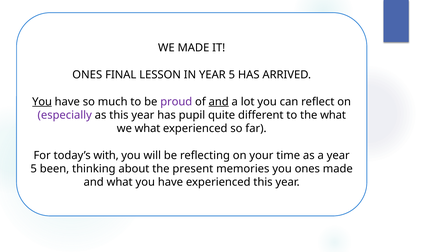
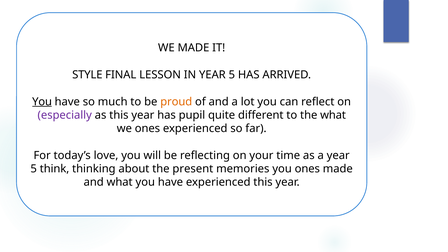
ONES: ONES -> STYLE (87, 75)
proud colour: purple -> orange (176, 102)
and underline: present -> none (219, 102)
we what: what -> ones (147, 129)
with: with -> love (106, 155)
been: been -> think (55, 169)
